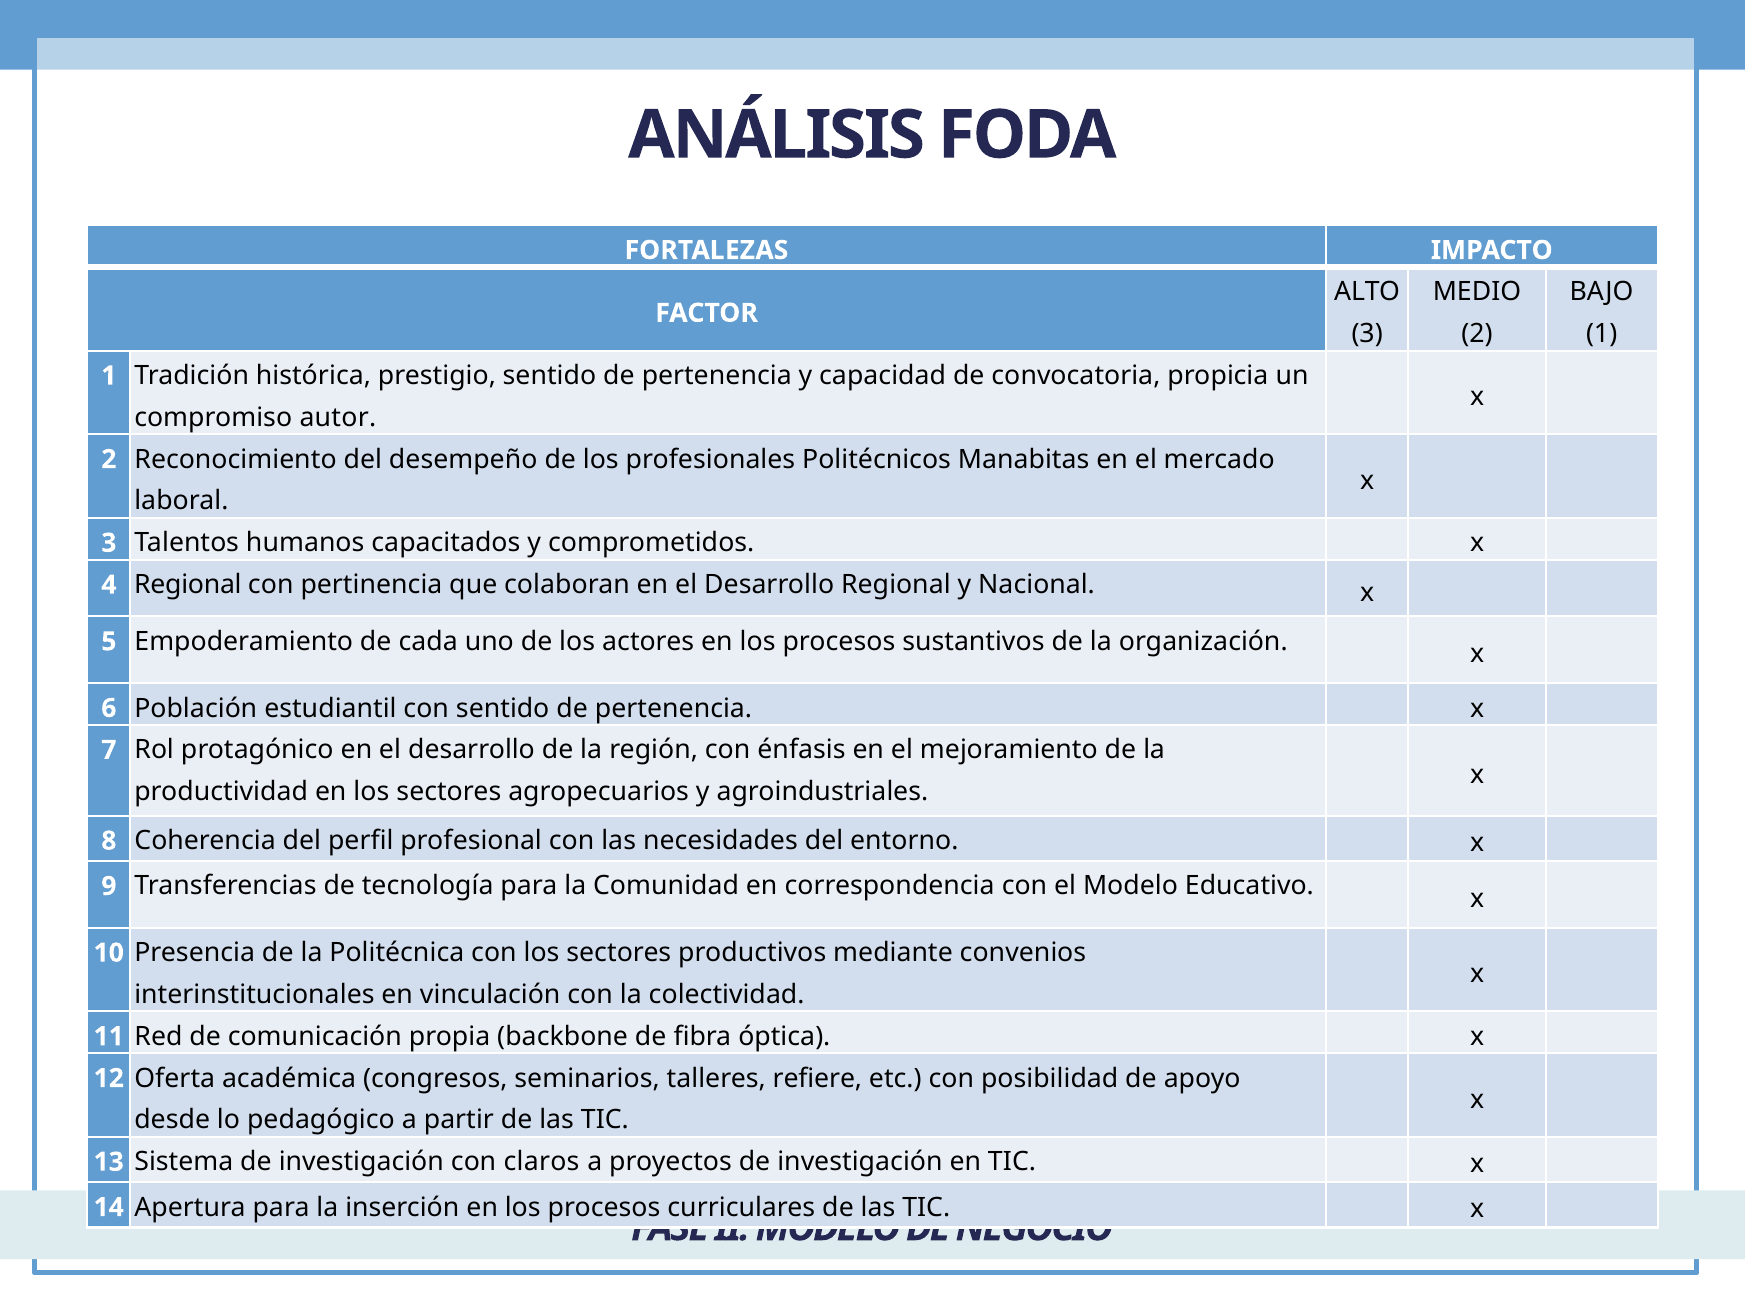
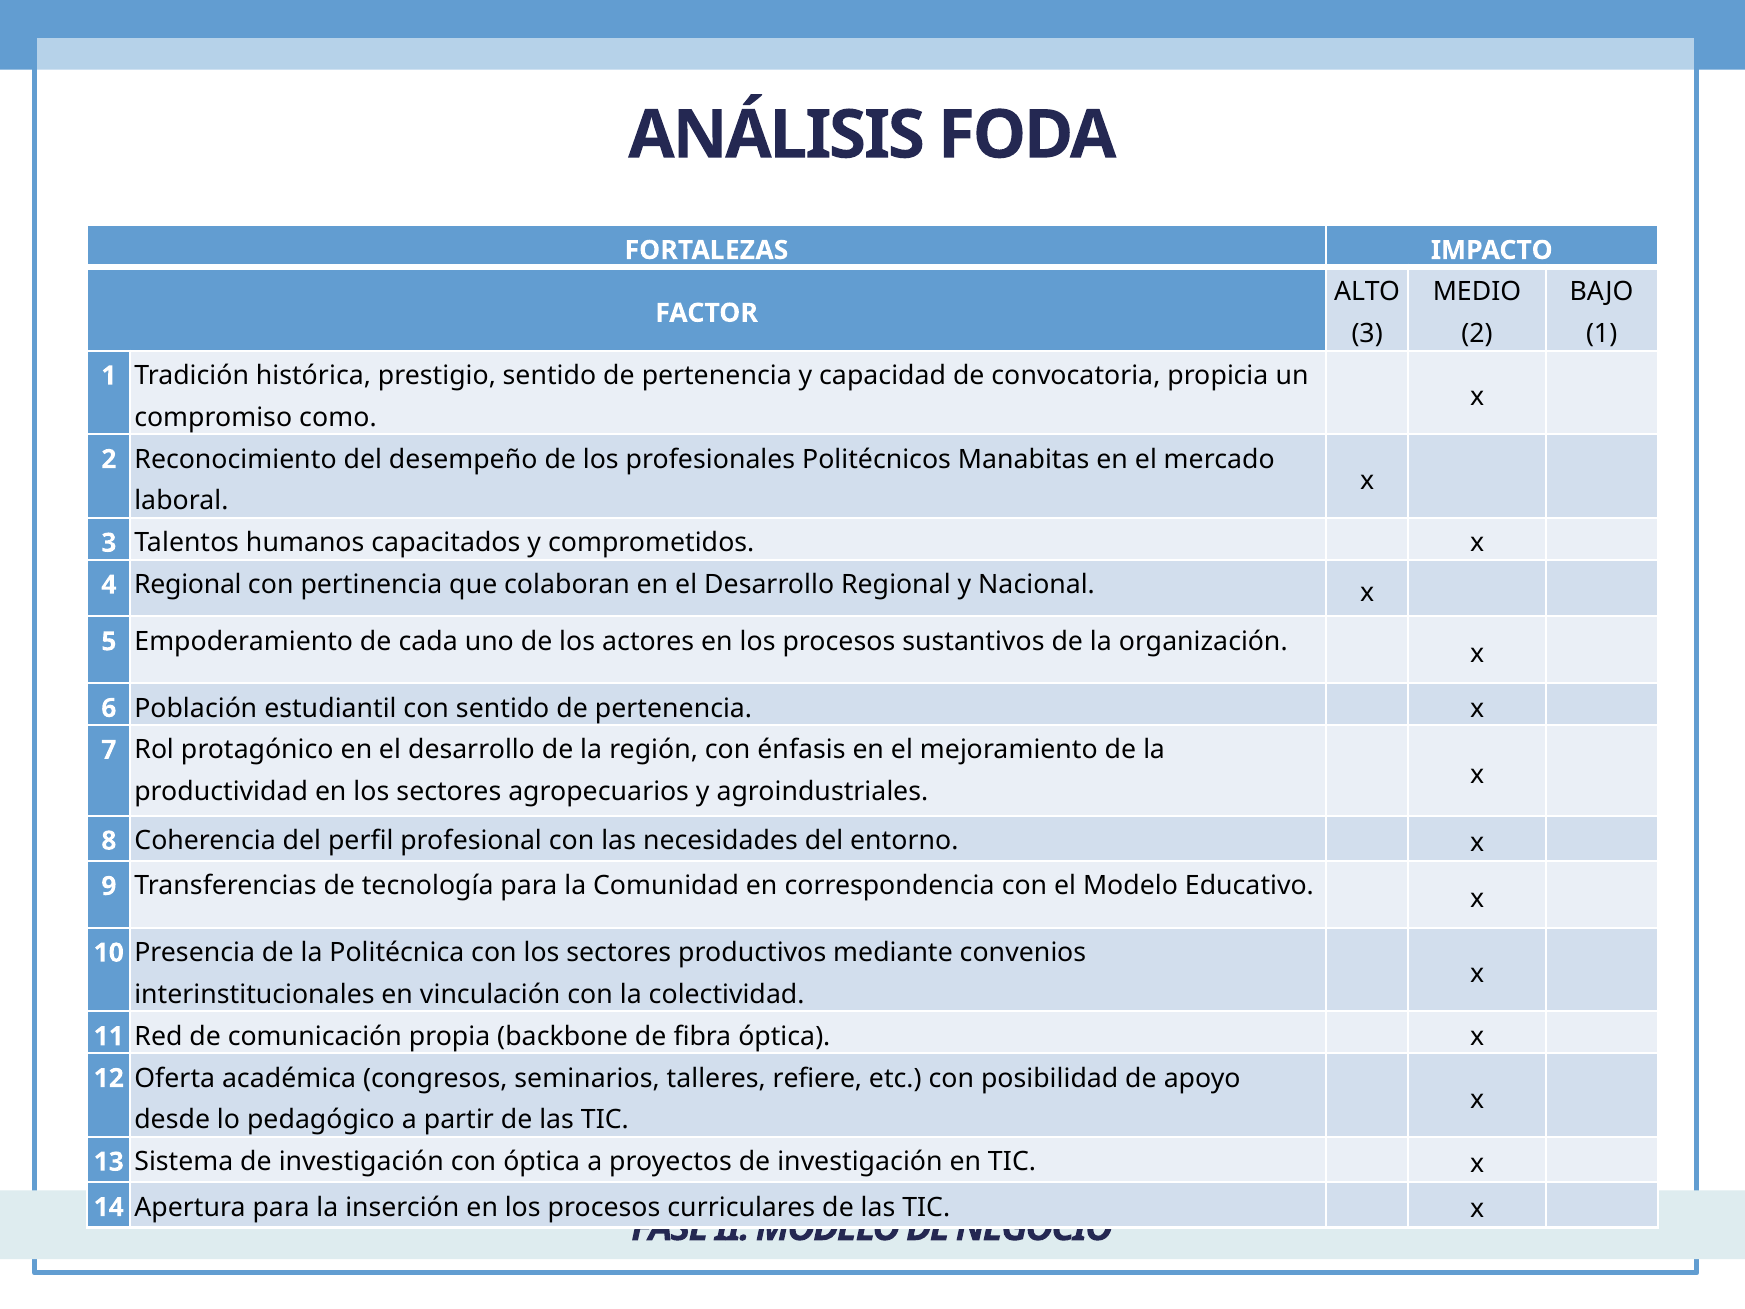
autor: autor -> como (338, 417)
con claros: claros -> óptica (542, 1162)
